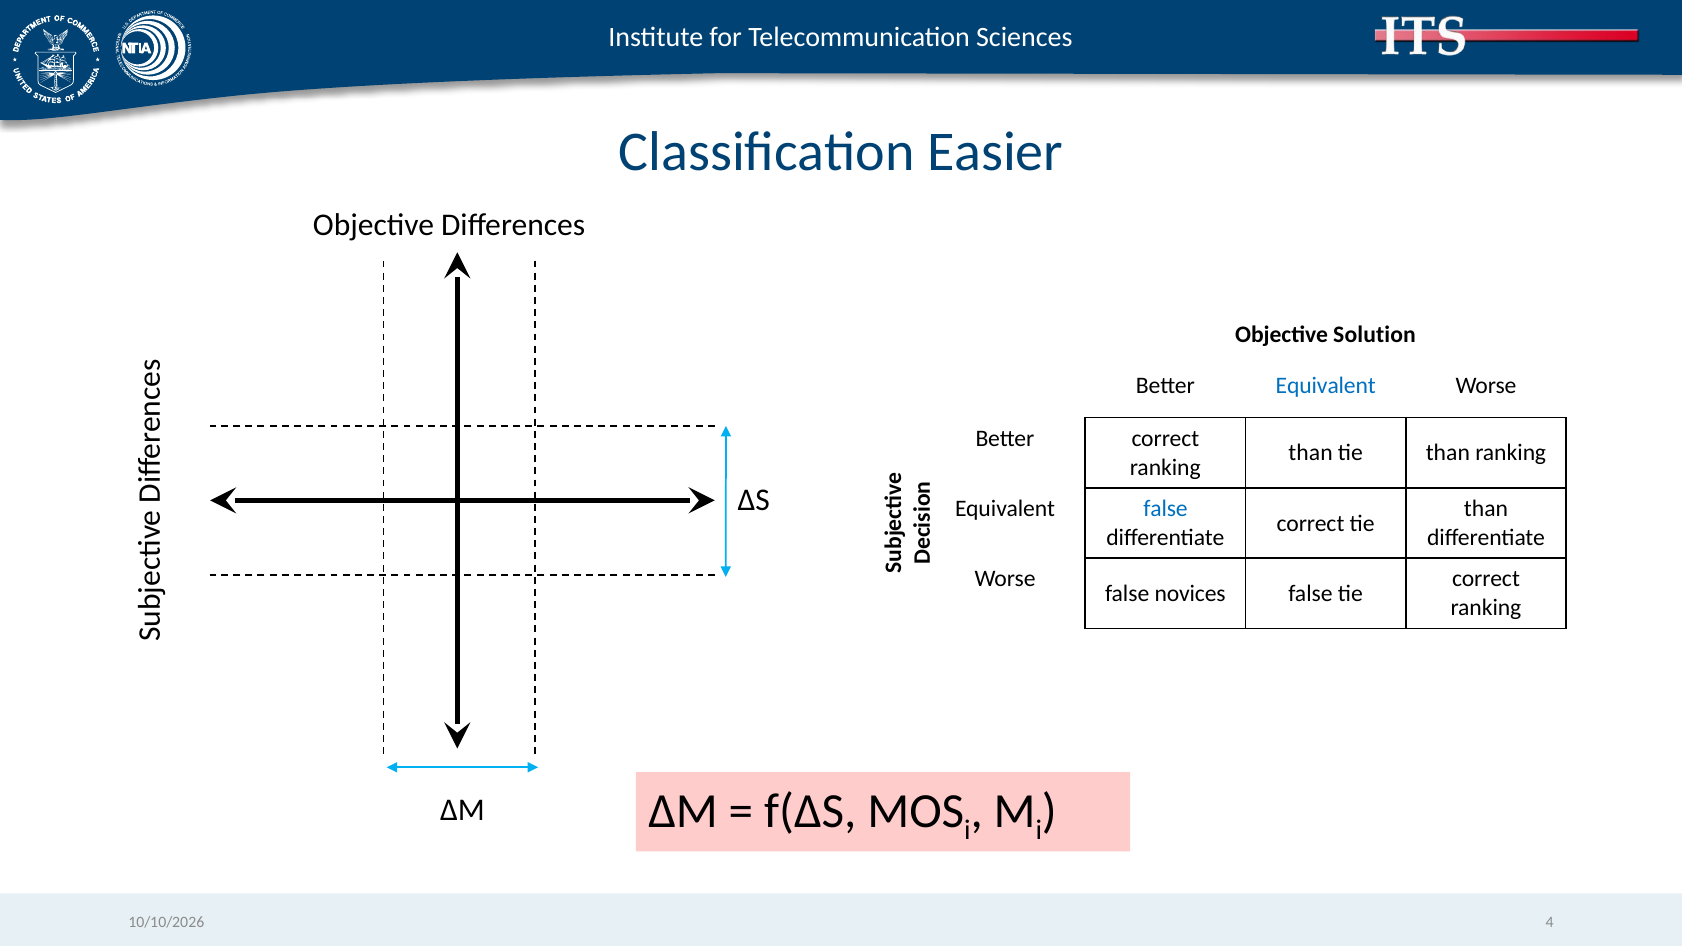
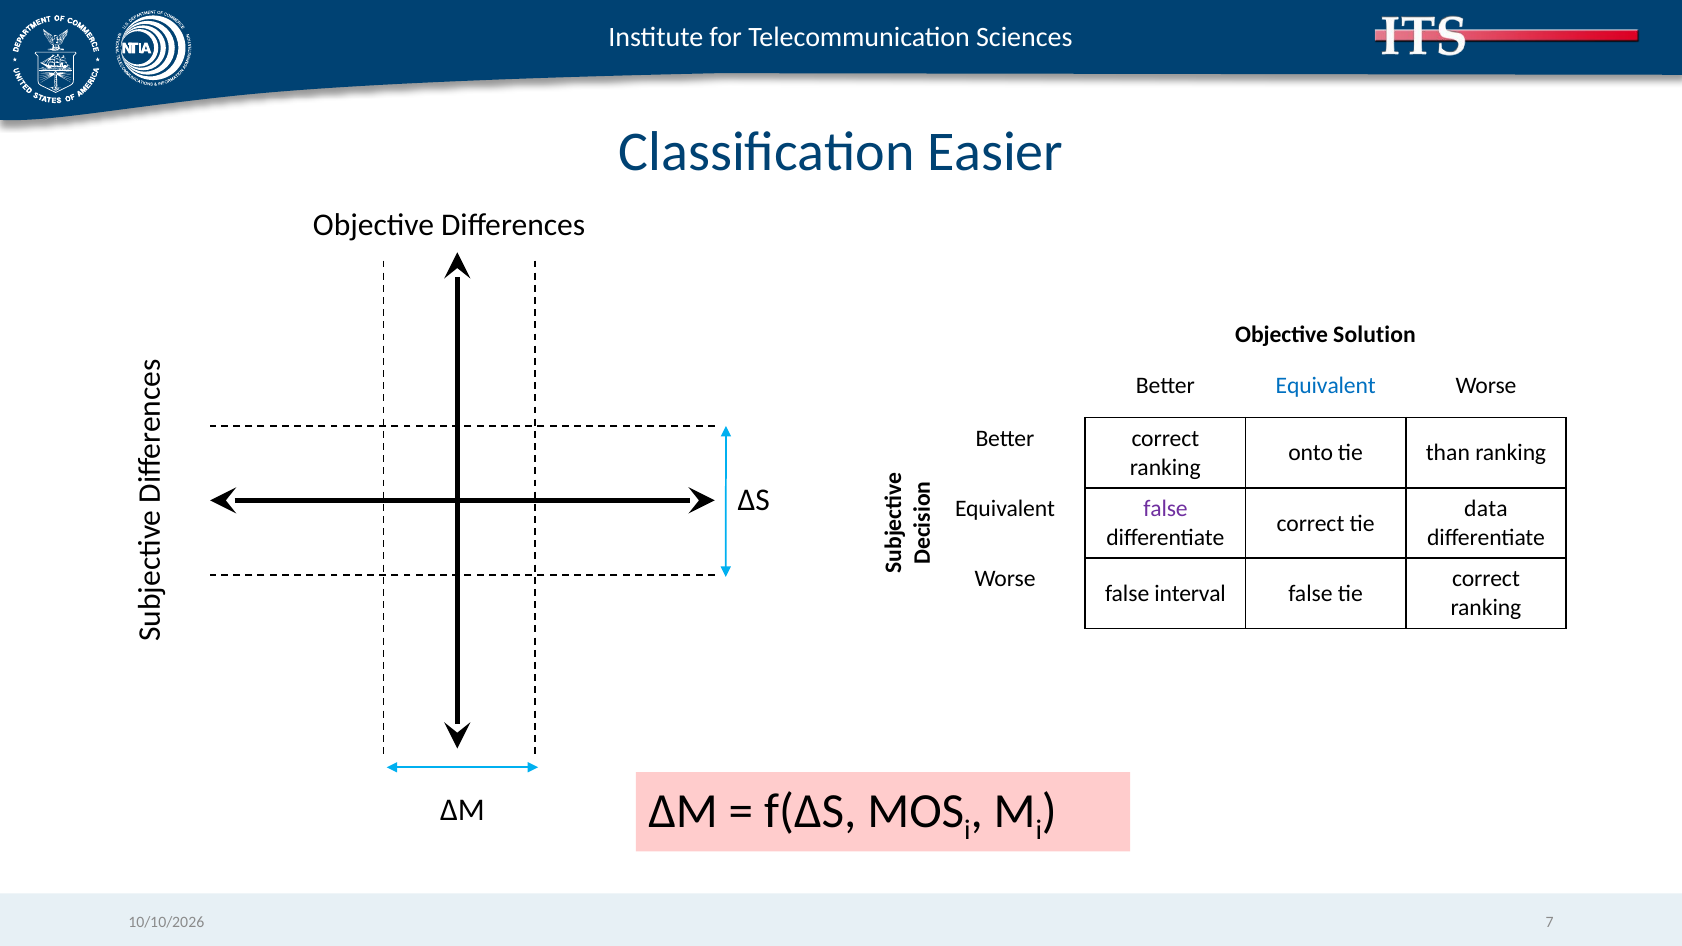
than: than -> onto (1311, 453)
false colour: blue -> purple (1166, 509)
than: than -> data (1486, 509)
novices: novices -> interval (1190, 594)
4: 4 -> 7 (1550, 922)
